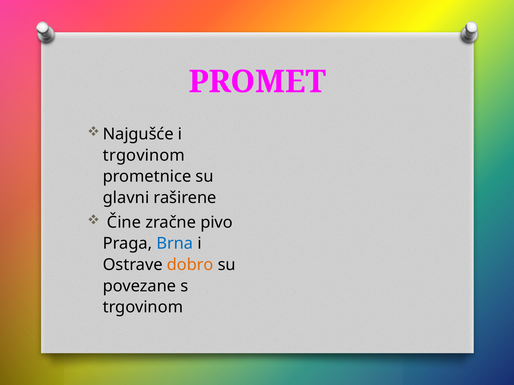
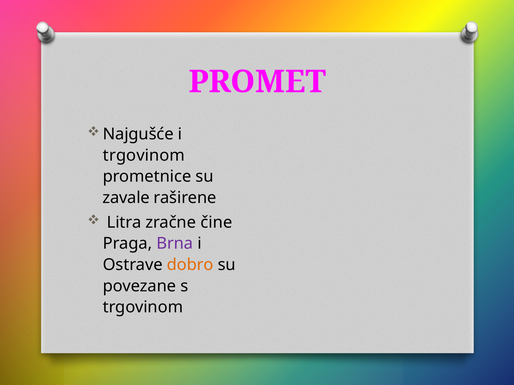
glavni: glavni -> zavale (126, 198)
Čine: Čine -> Litra (124, 223)
pivo: pivo -> čine (216, 223)
Brna colour: blue -> purple (175, 244)
